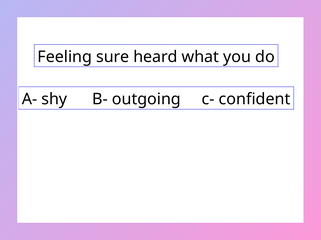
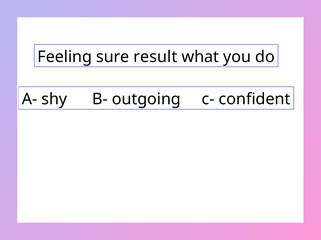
heard: heard -> result (155, 57)
